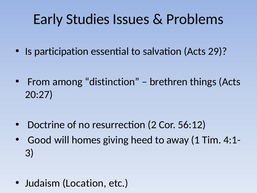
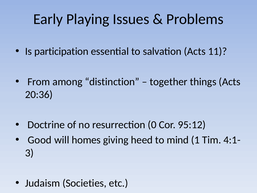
Studies: Studies -> Playing (88, 19)
29: 29 -> 11 (218, 51)
brethren: brethren -> together (169, 82)
20:27: 20:27 -> 20:36 (39, 94)
2: 2 -> 0 (152, 125)
56:12: 56:12 -> 95:12 (192, 125)
away: away -> mind (178, 140)
Location: Location -> Societies (84, 183)
